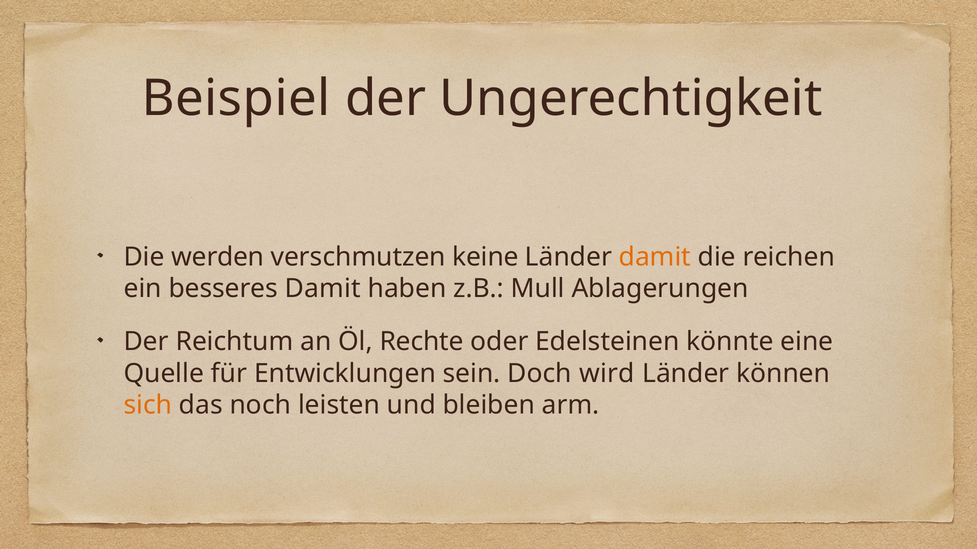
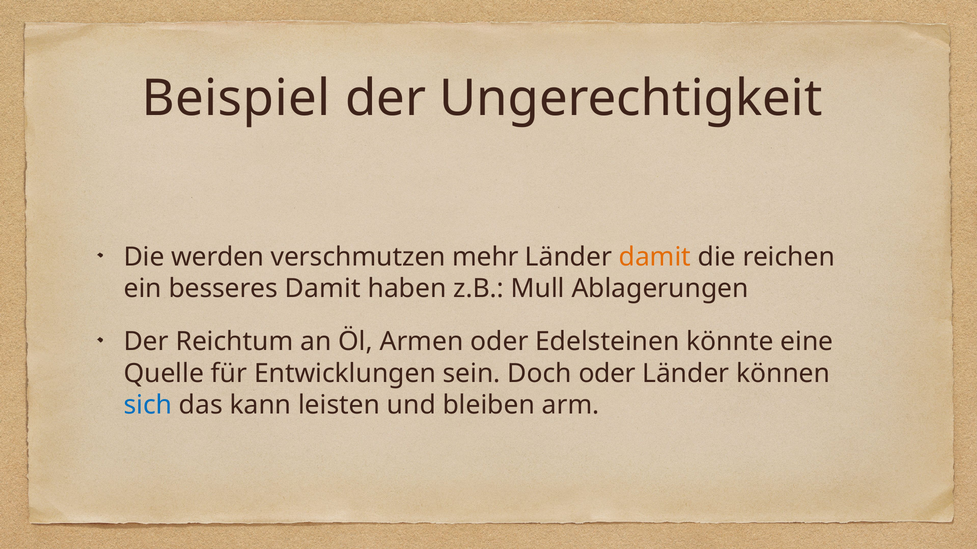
keine: keine -> mehr (486, 257)
Rechte: Rechte -> Armen (422, 342)
Doch wird: wird -> oder (607, 374)
sich colour: orange -> blue (148, 406)
noch: noch -> kann (260, 406)
